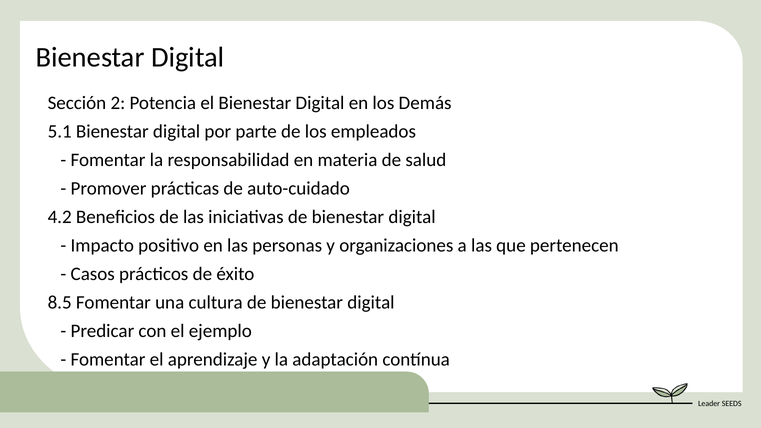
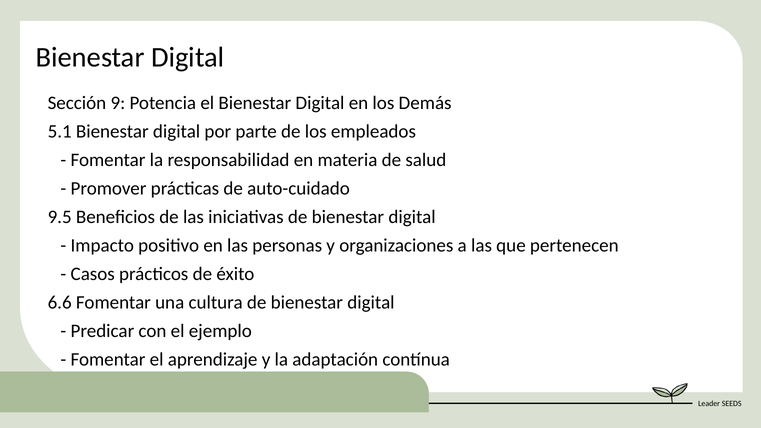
2: 2 -> 9 (118, 103)
4.2: 4.2 -> 9.5 (60, 217)
8.5: 8.5 -> 6.6 (60, 302)
